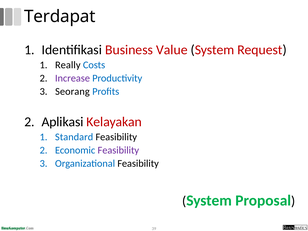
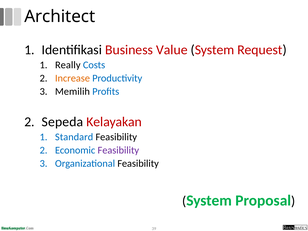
Terdapat: Terdapat -> Architect (60, 17)
Increase colour: purple -> orange (72, 78)
Seorang: Seorang -> Memilih (72, 91)
Aplikasi: Aplikasi -> Sepeda (62, 122)
